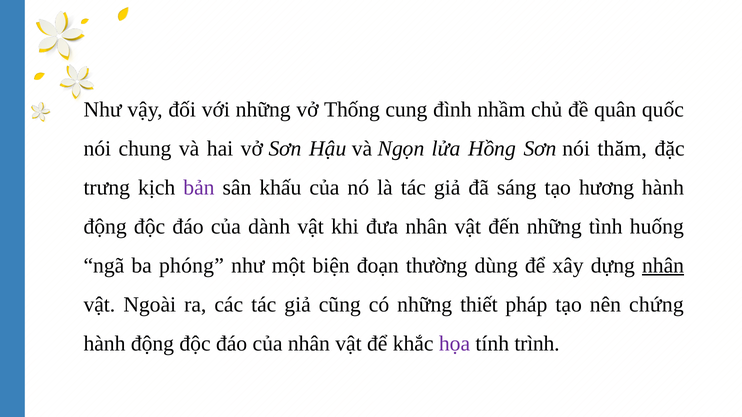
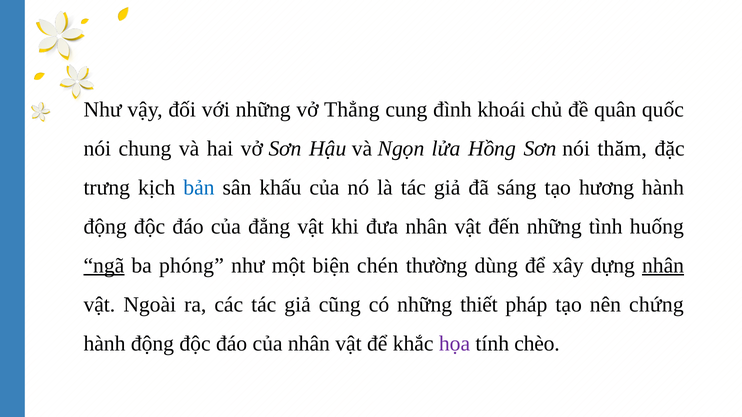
Thống: Thống -> Thẳng (352, 110)
nhầm: nhầm -> khoái (501, 110)
bản colour: purple -> blue (199, 188)
dành: dành -> đẳng (269, 227)
ngã underline: none -> present (104, 266)
đoạn: đoạn -> chén (378, 266)
trình: trình -> chèo (537, 344)
